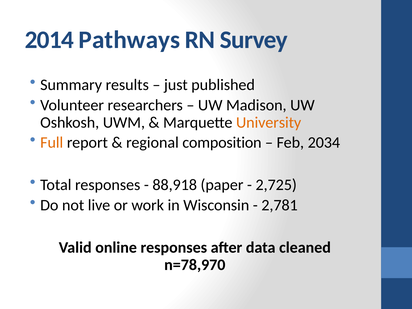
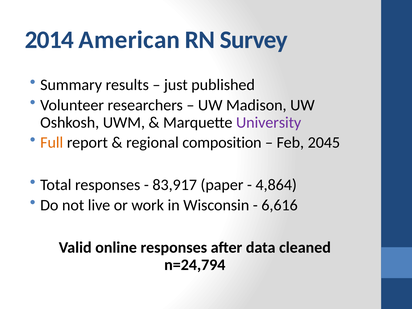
Pathways: Pathways -> American (129, 40)
University colour: orange -> purple (269, 122)
2034: 2034 -> 2045 (324, 143)
88,918: 88,918 -> 83,917 (175, 185)
2,725: 2,725 -> 4,864 (276, 185)
2,781: 2,781 -> 6,616 (280, 205)
n=78,970: n=78,970 -> n=24,794 (195, 265)
